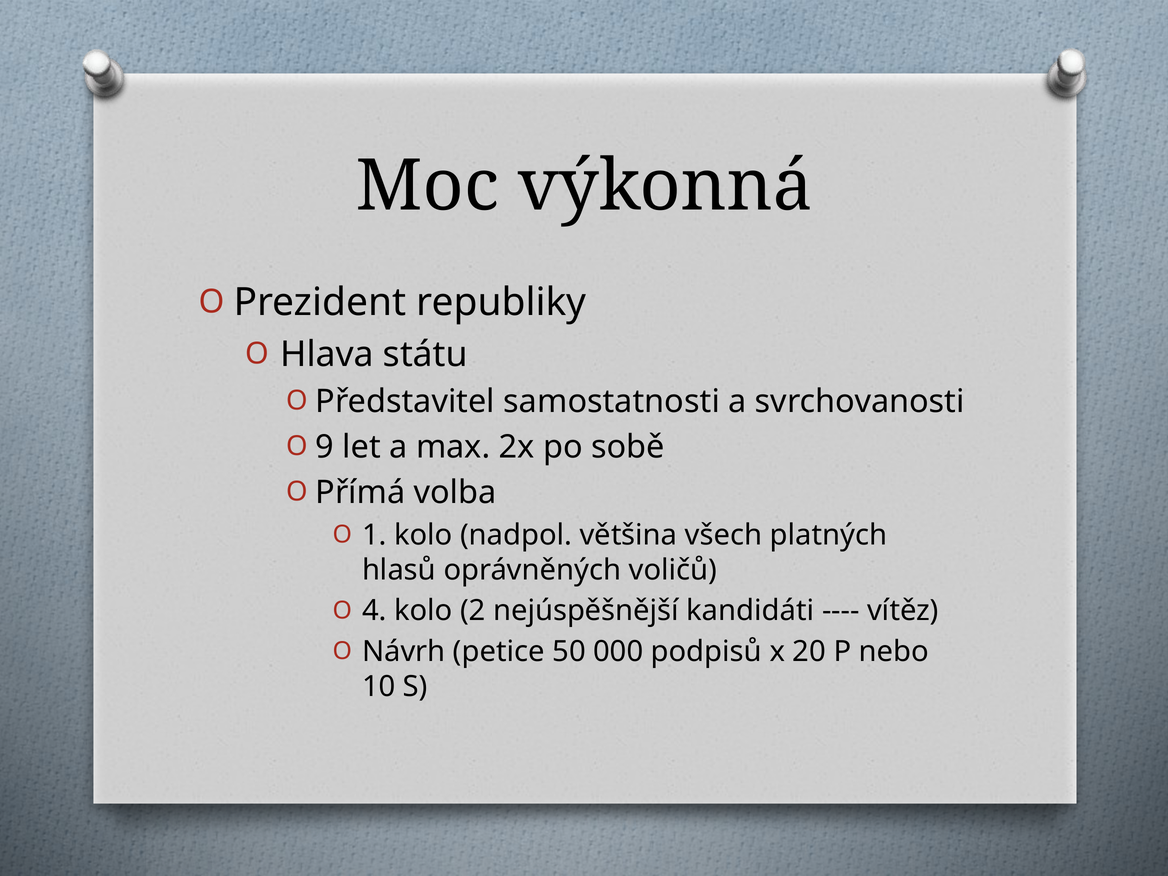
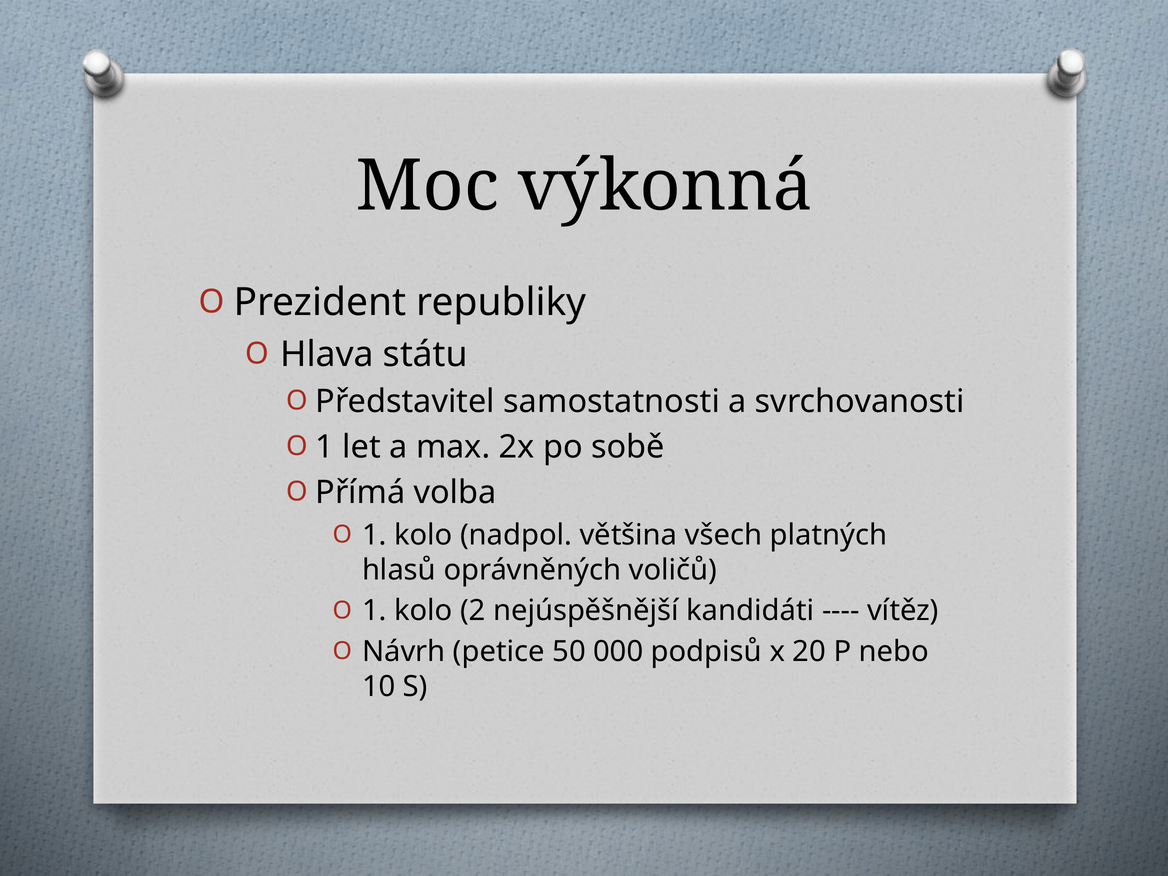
9: 9 -> 1 (325, 447)
4: 4 -> 1 (374, 611)
